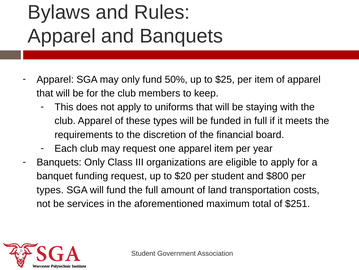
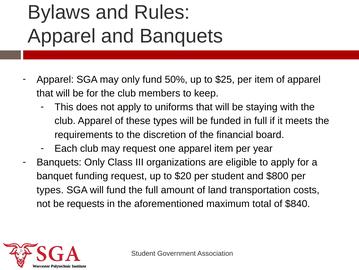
services: services -> requests (86, 203)
$251: $251 -> $840 (298, 203)
